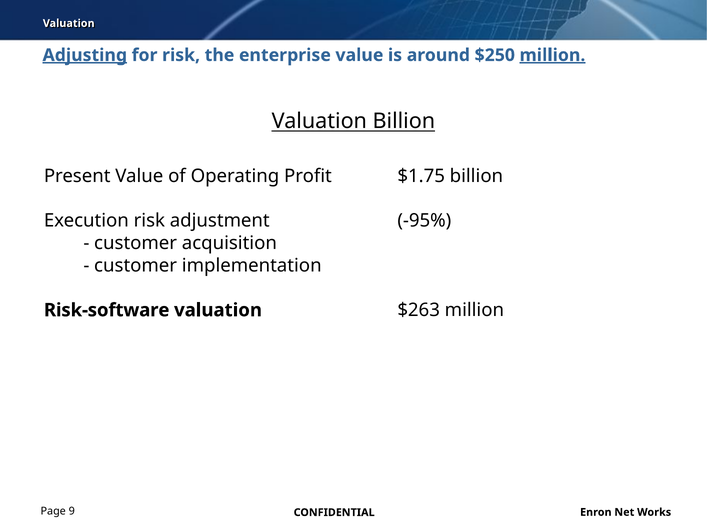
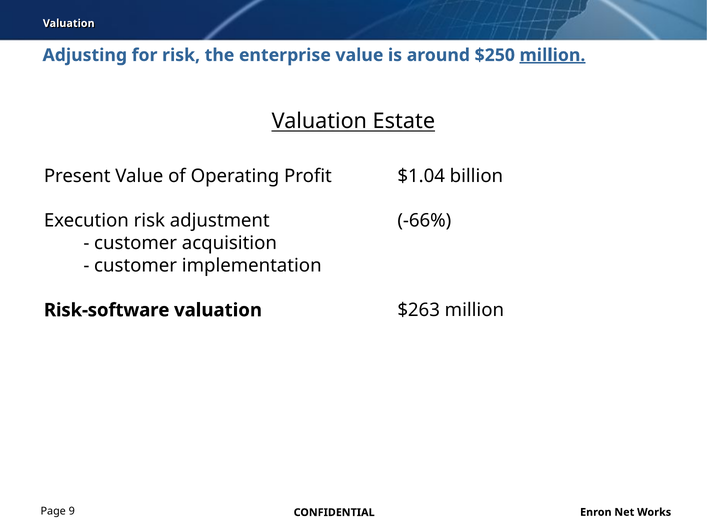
Adjusting underline: present -> none (85, 55)
Valuation Billion: Billion -> Estate (404, 121)
$1.75: $1.75 -> $1.04 (421, 176)
-95%: -95% -> -66% (424, 221)
